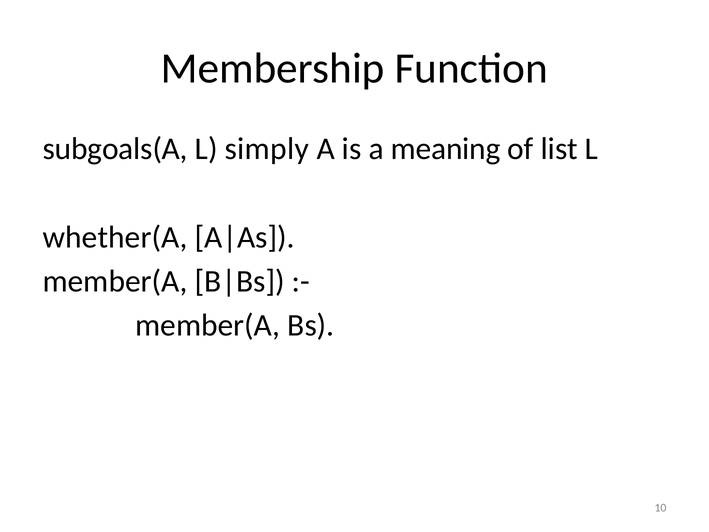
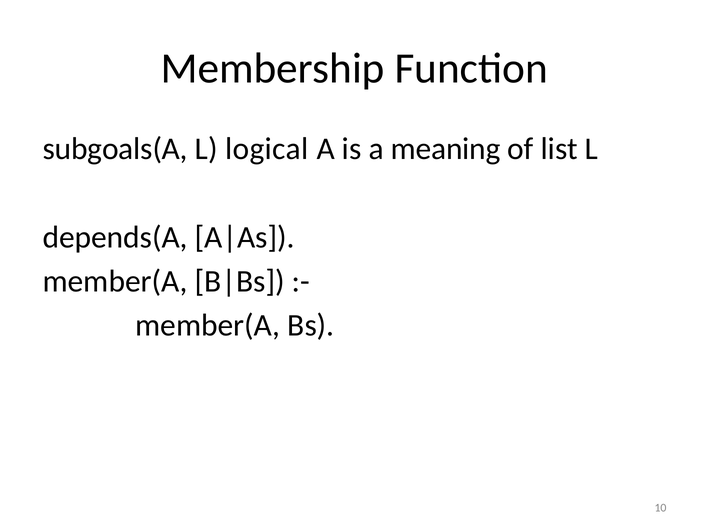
simply: simply -> logical (267, 149)
whether(A: whether(A -> depends(A (115, 237)
